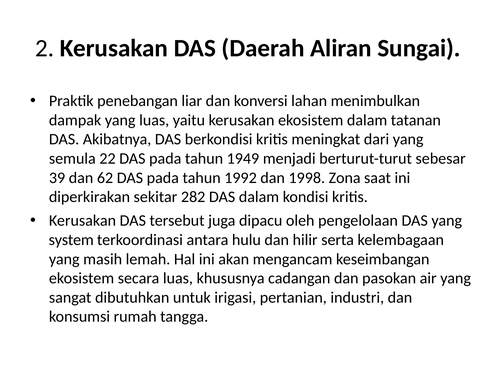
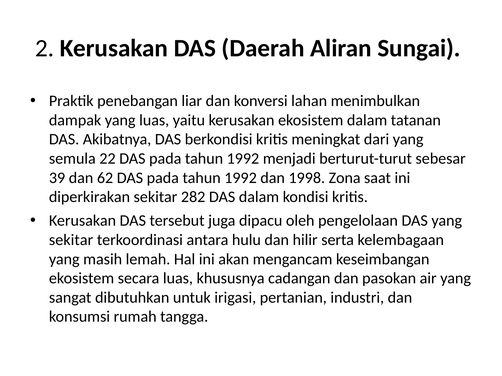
1949: 1949 -> 1992 (243, 159)
system: system -> sekitar (71, 240)
